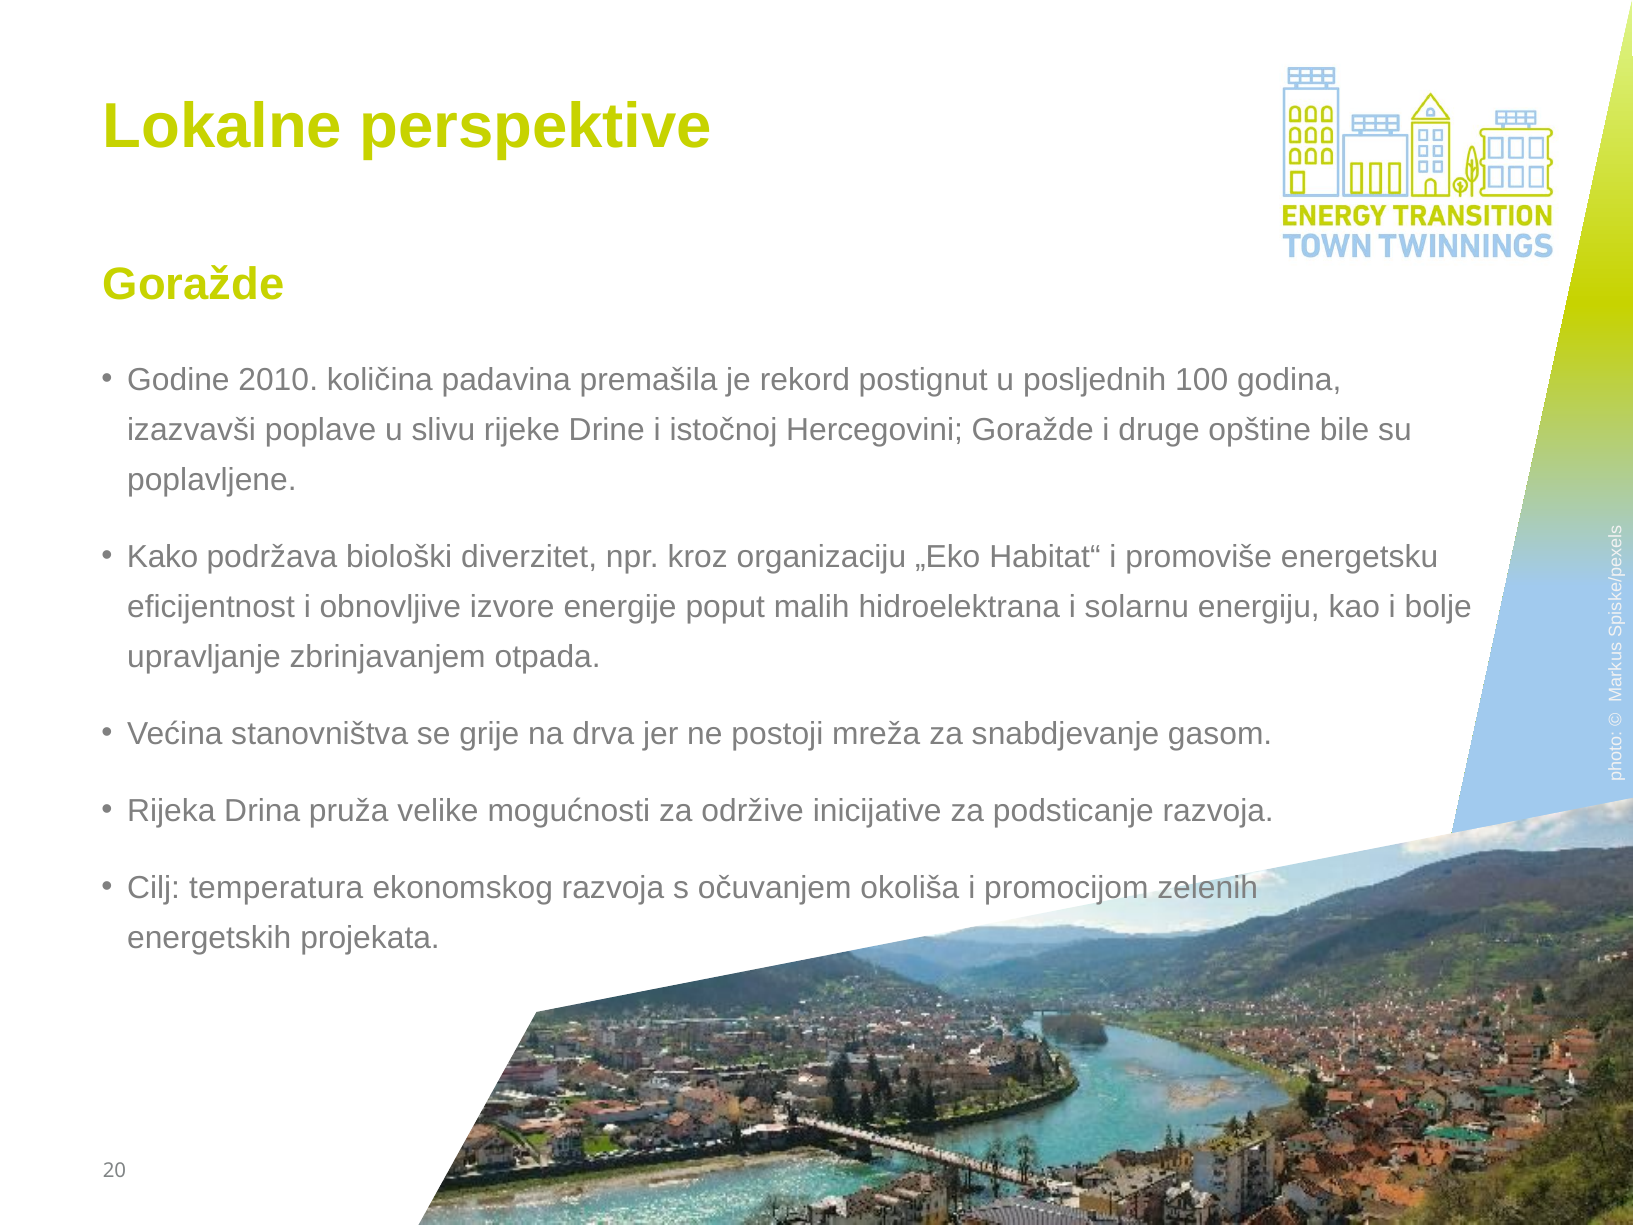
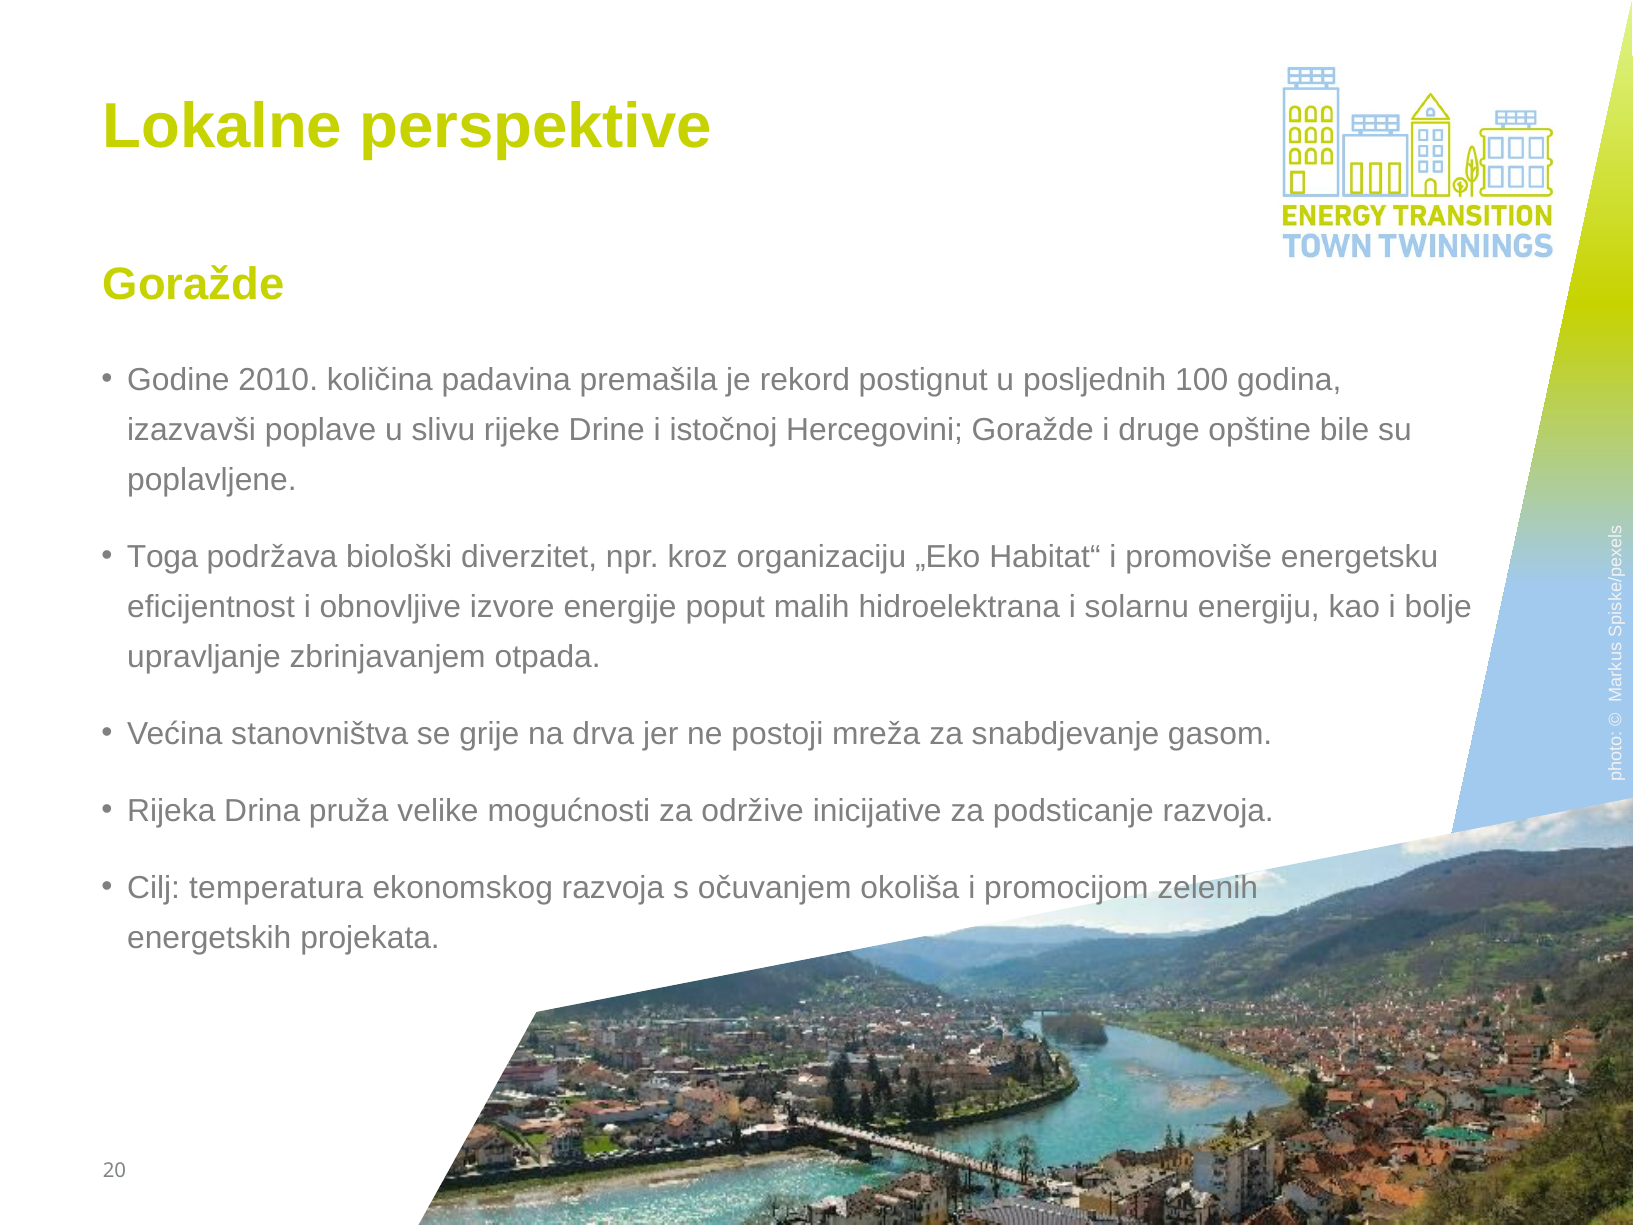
Kako: Kako -> Toga (163, 557)
